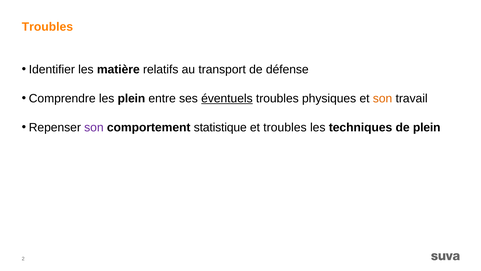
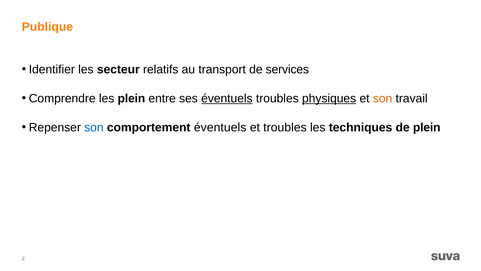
Troubles: Troubles -> Publique (47, 27)
matière: matière -> secteur (118, 69)
défense: défense -> services (287, 69)
physiques underline: none -> present (329, 98)
son colour: purple -> blue (94, 127)
comportement statistique: statistique -> éventuels (220, 127)
